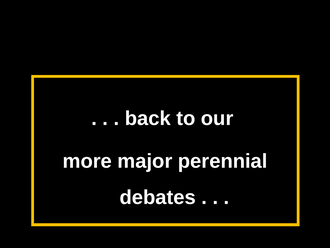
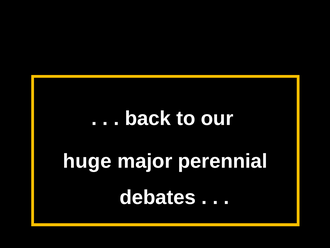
more: more -> huge (87, 161)
